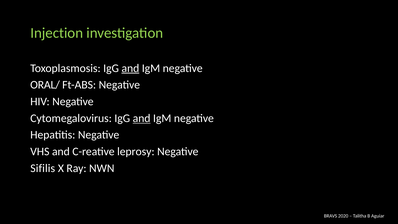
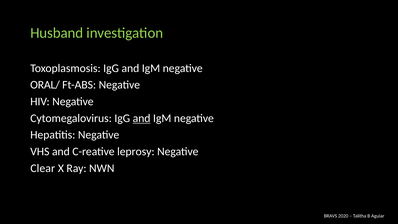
Injection: Injection -> Husband (57, 33)
and underline: present -> none (130, 68)
Sifilis: Sifilis -> Clear (43, 168)
